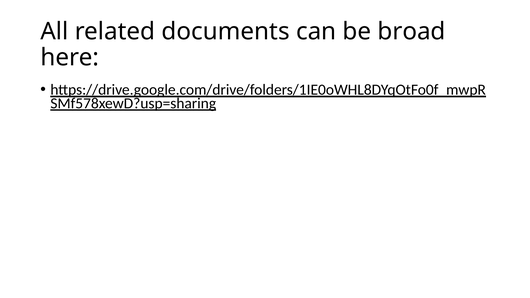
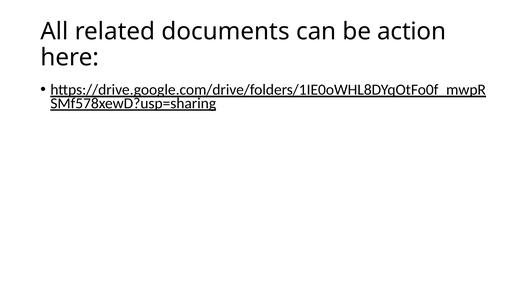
broad: broad -> action (412, 31)
